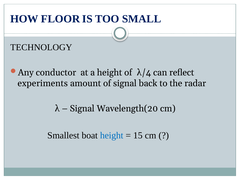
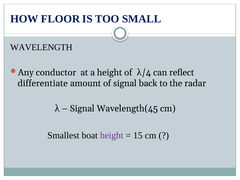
TECHNOLOGY: TECHNOLOGY -> WAVELENGTH (41, 47)
experiments: experiments -> differentiate (43, 83)
Wavelength(20: Wavelength(20 -> Wavelength(45 (127, 109)
height colour: blue -> purple (112, 135)
